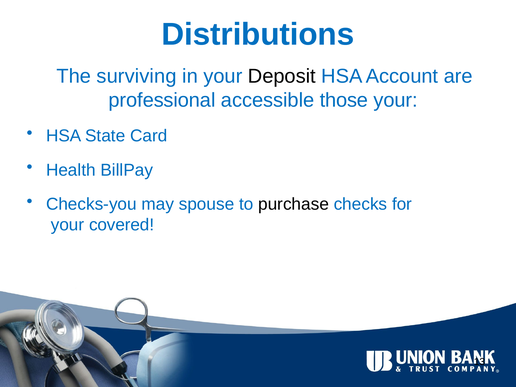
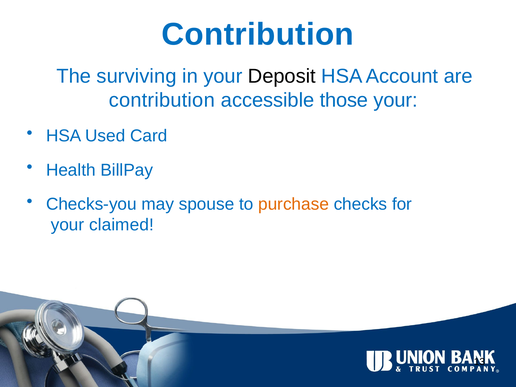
Distributions: Distributions -> Contribution (258, 34)
professional: professional -> contribution (162, 100)
State: State -> Used (105, 136)
purchase colour: black -> orange (294, 204)
covered: covered -> claimed (121, 225)
